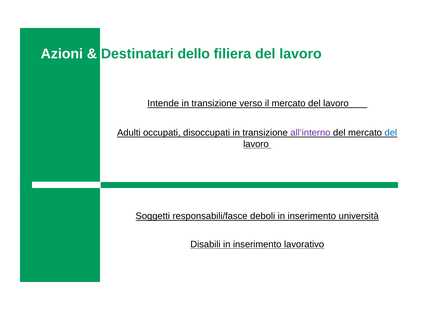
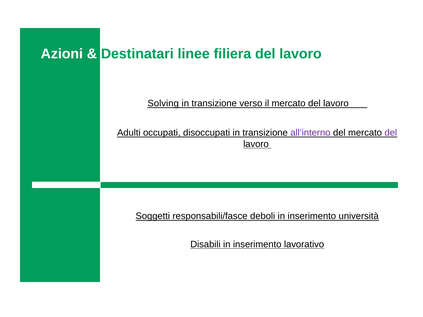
dello: dello -> linee (194, 54)
Intende: Intende -> Solving (163, 104)
del colour: blue -> purple (391, 133)
